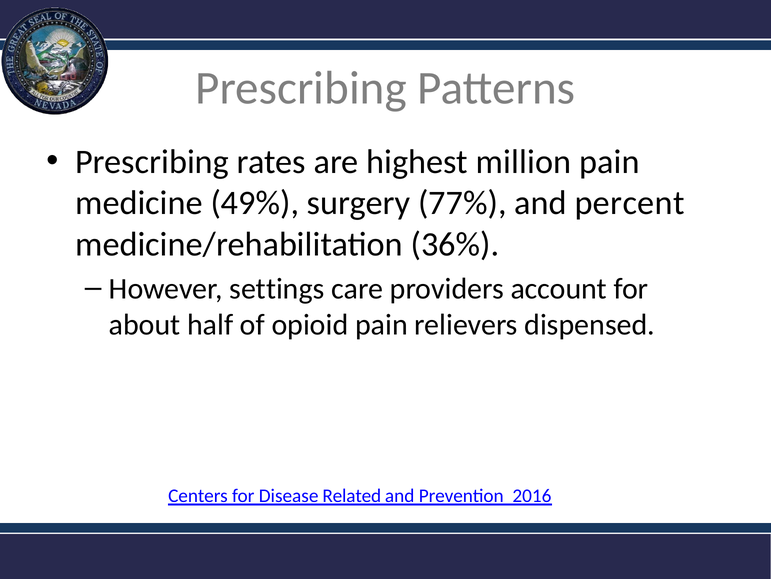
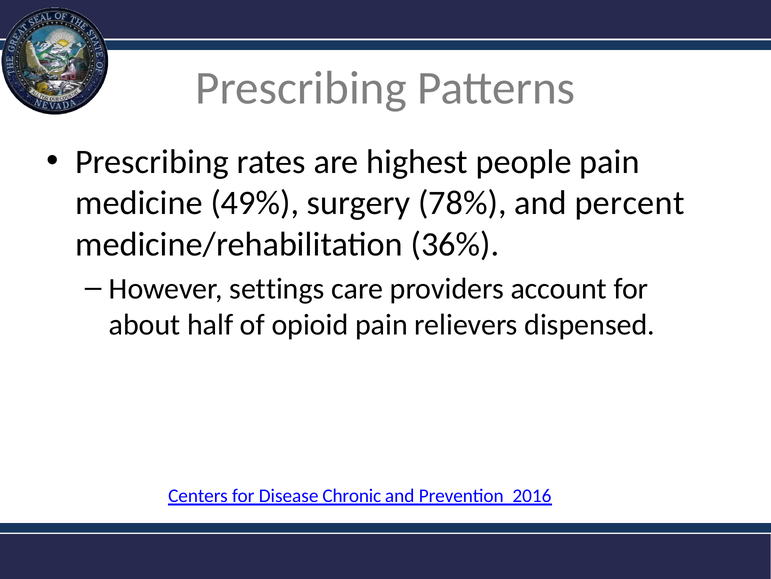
million: million -> people (524, 162)
77%: 77% -> 78% (462, 203)
Related: Related -> Chronic (352, 495)
